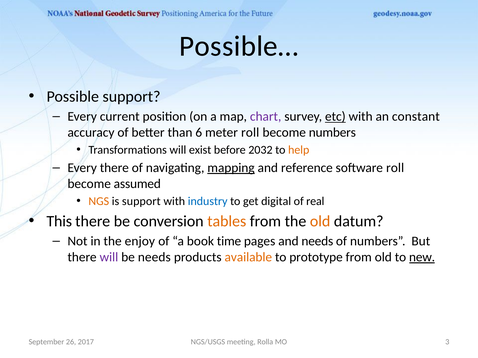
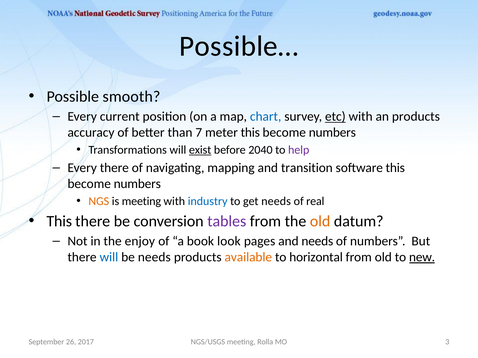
Possible support: support -> smooth (131, 97)
chart colour: purple -> blue (266, 117)
an constant: constant -> products (416, 117)
6: 6 -> 7 (199, 133)
meter roll: roll -> this (250, 133)
exist underline: none -> present (200, 150)
2032: 2032 -> 2040 (260, 150)
help colour: orange -> purple (299, 150)
mapping underline: present -> none (231, 168)
reference: reference -> transition (307, 168)
software roll: roll -> this (395, 168)
assumed: assumed -> numbers (137, 184)
is support: support -> meeting (141, 201)
get digital: digital -> needs (276, 201)
tables colour: orange -> purple (227, 222)
time: time -> look (229, 242)
will colour: purple -> blue (109, 257)
prototype: prototype -> horizontal (316, 257)
